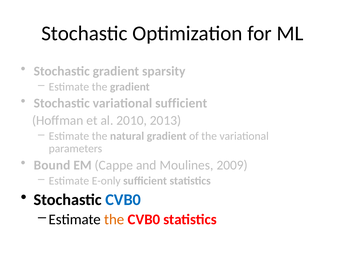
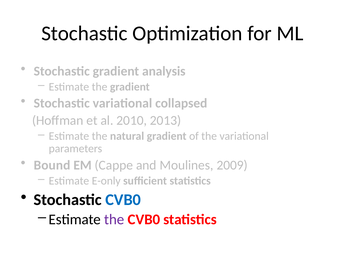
sparsity: sparsity -> analysis (164, 71)
variational sufficient: sufficient -> collapsed (181, 103)
the colour: orange -> purple (114, 219)
